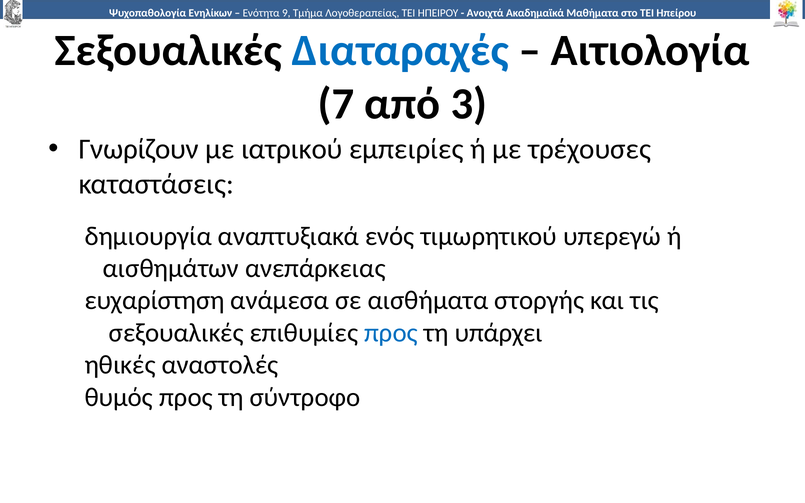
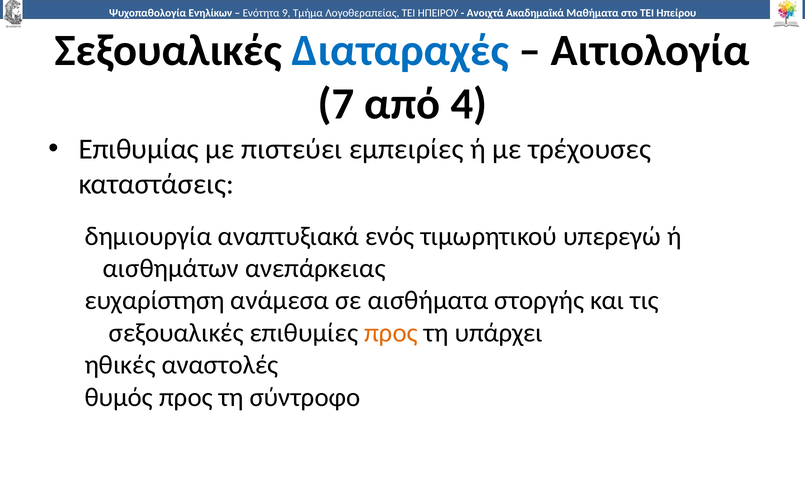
από 3: 3 -> 4 (469, 104)
Γνωρίζουν: Γνωρίζουν -> Επιθυμίας (139, 149)
ιατρικού: ιατρικού -> πιστεύει (292, 149)
προς colour: blue -> orange (391, 333)
